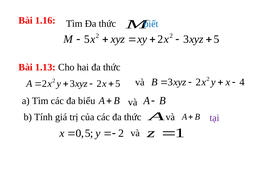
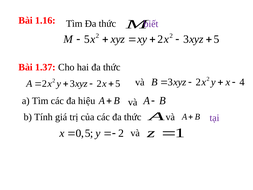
biết colour: blue -> purple (151, 24)
1.13: 1.13 -> 1.37 (45, 67)
biểu: biểu -> hiệu (87, 101)
